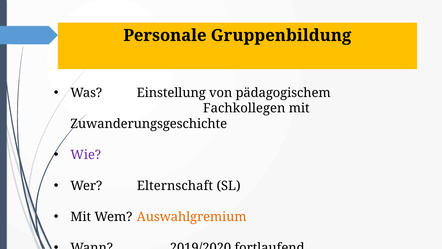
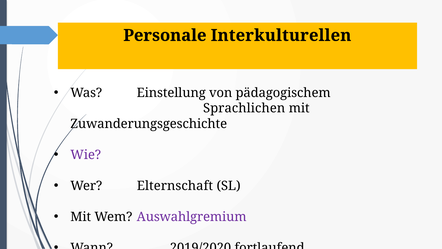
Gruppenbildung: Gruppenbildung -> Interkulturellen (281, 35)
Fachkollegen: Fachkollegen -> Sprachlichen (244, 108)
Auswahlgremium colour: orange -> purple (192, 217)
